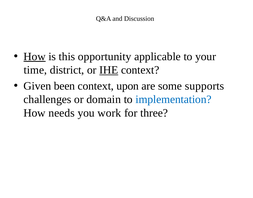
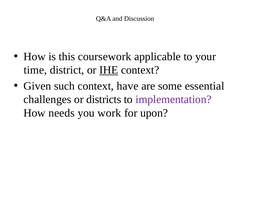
How underline: present -> none (35, 57)
opportunity: opportunity -> coursework (105, 57)
been: been -> such (64, 86)
upon: upon -> have (128, 86)
supports: supports -> essential (205, 86)
domain: domain -> districts (104, 100)
implementation colour: blue -> purple (174, 100)
three: three -> upon (154, 113)
